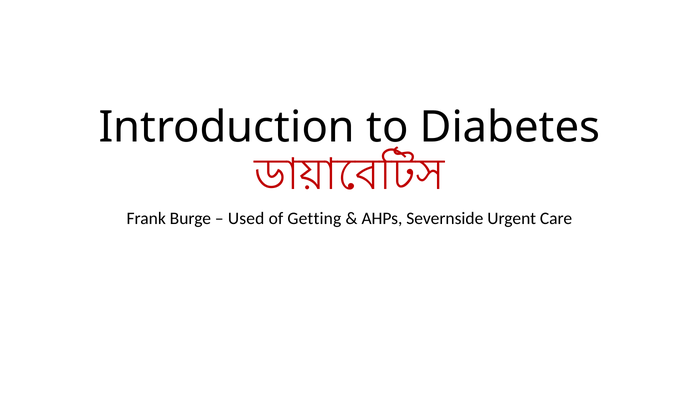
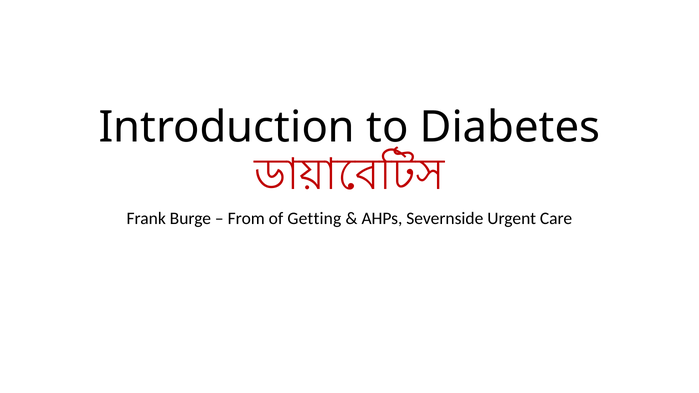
Used: Used -> From (246, 218)
